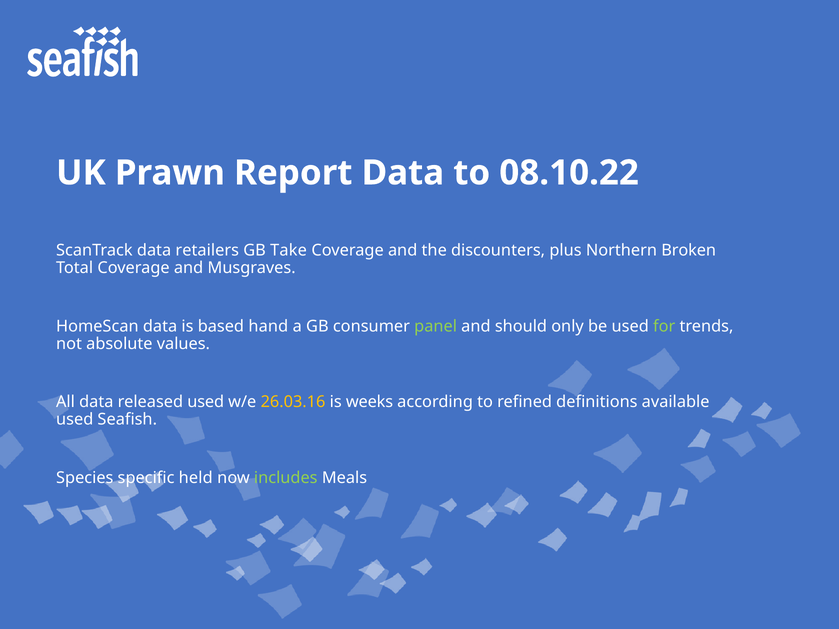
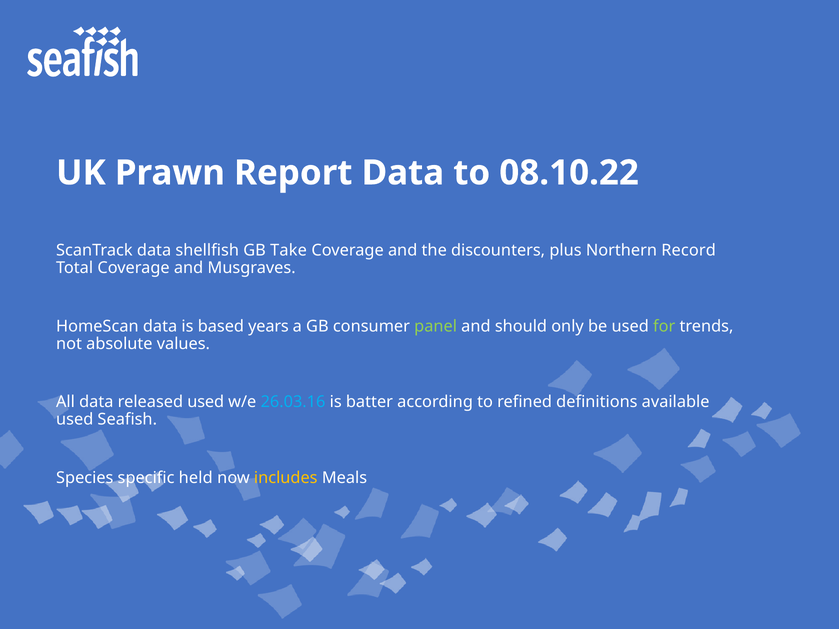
retailers: retailers -> shellfish (207, 250)
Broken: Broken -> Record (689, 250)
hand: hand -> years (268, 326)
26.03.16 colour: yellow -> light blue (293, 402)
weeks: weeks -> batter (369, 402)
includes colour: light green -> yellow (286, 478)
